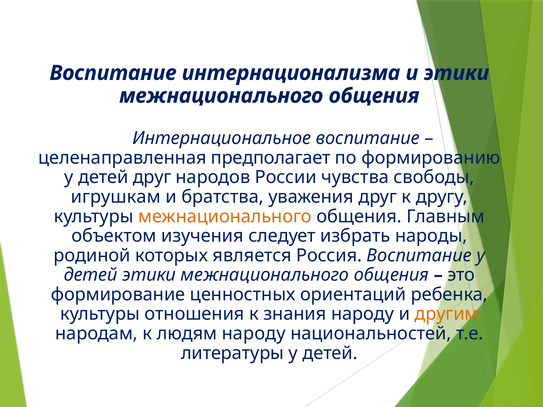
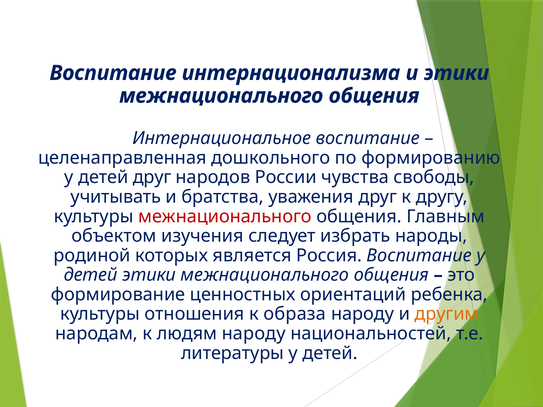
предполагает: предполагает -> дошкольного (271, 158)
игрушкам: игрушкам -> учитывать (116, 197)
межнационального colour: orange -> red (225, 217)
знания: знания -> образа (295, 314)
